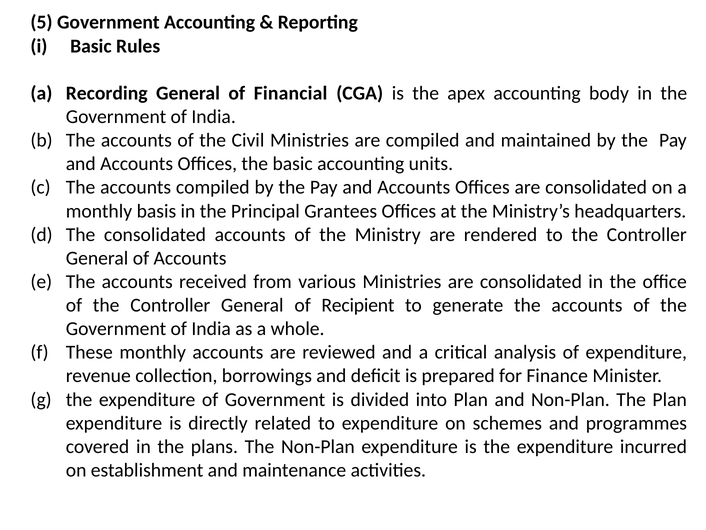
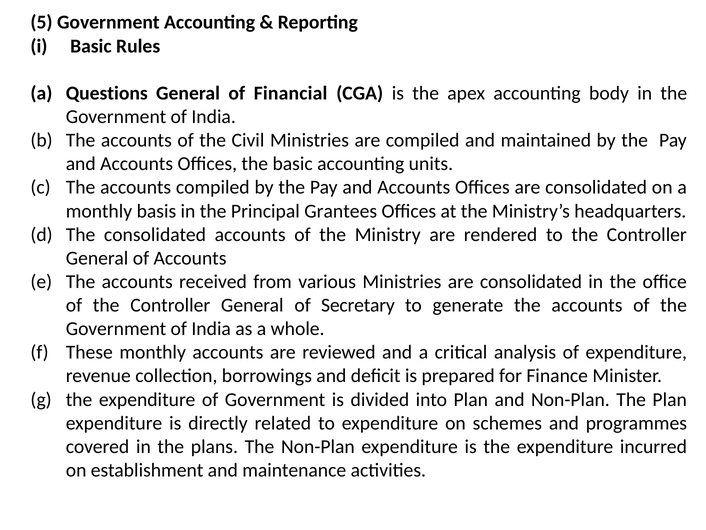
Recording: Recording -> Questions (107, 93)
Recipient: Recipient -> Secretary (358, 305)
